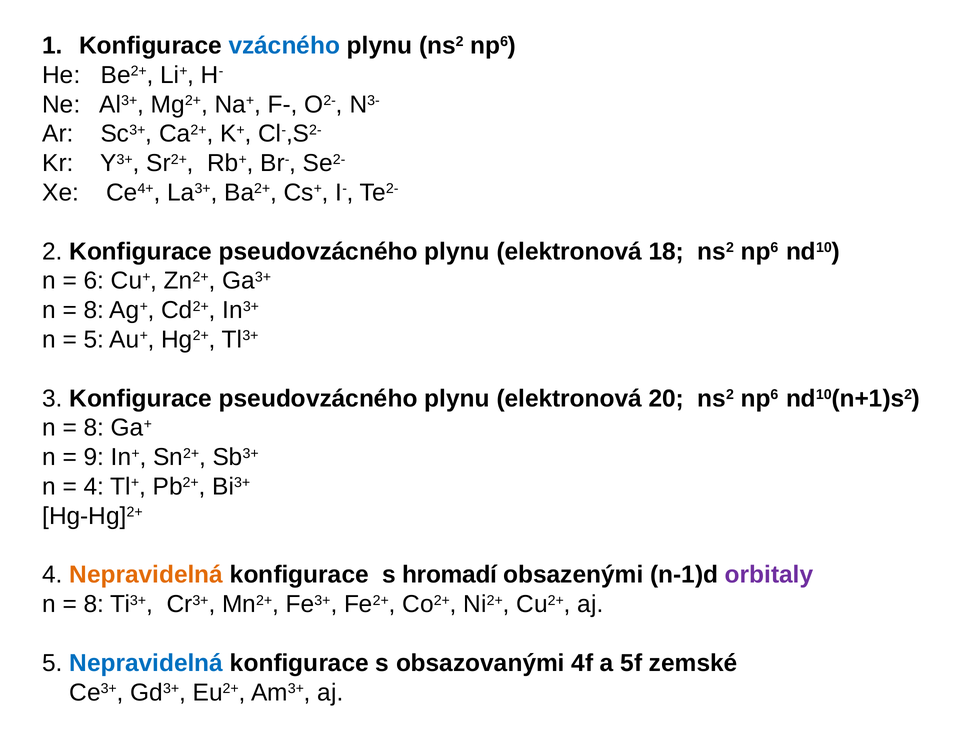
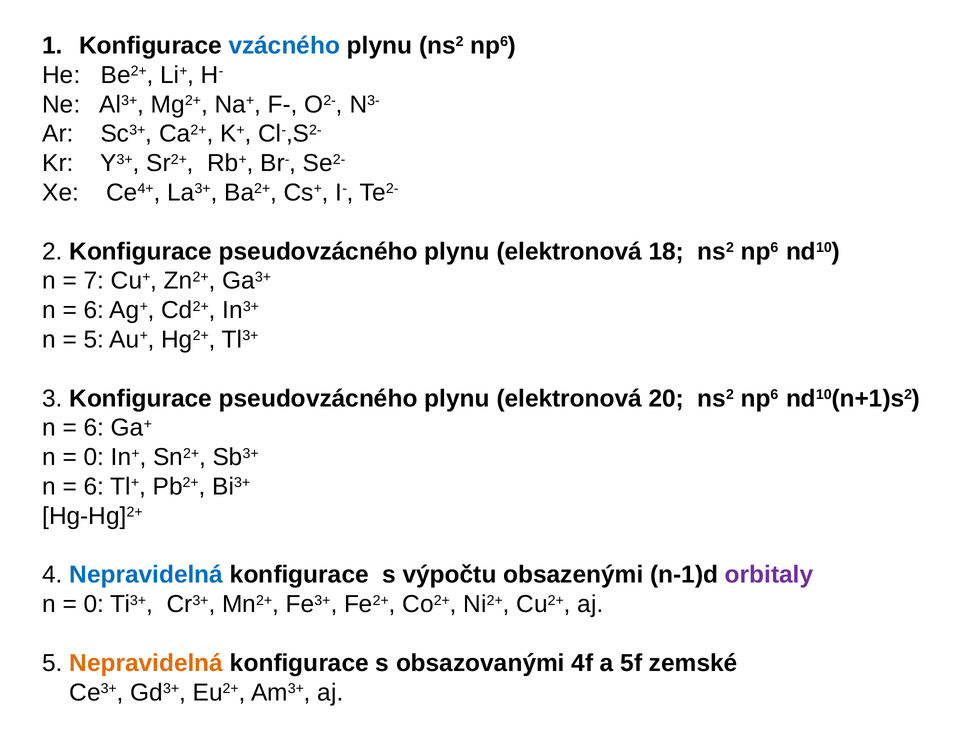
6: 6 -> 7 (94, 281)
8: 8 -> 6 (94, 310)
8: 8 -> 6 (94, 428)
9: 9 -> 0 (94, 457)
4: 4 -> 6 (94, 487)
Nepravidelná colour: orange -> blue (146, 575)
hromadí: hromadí -> výpočtu (450, 575)
8: 8 -> 0 (94, 604)
Nepravidelná colour: blue -> orange (146, 663)
